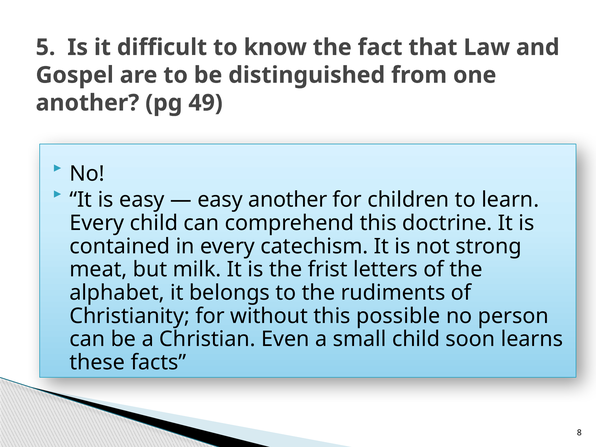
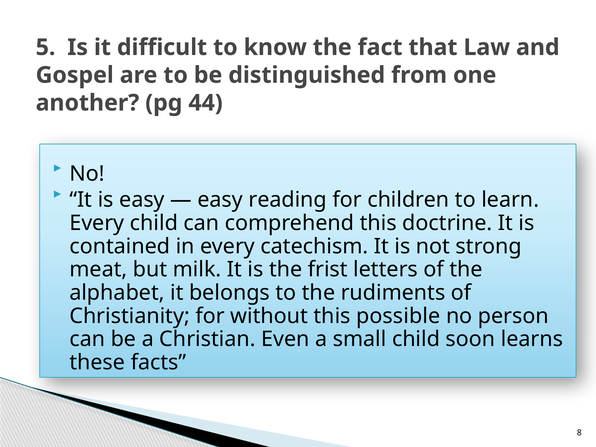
49: 49 -> 44 (206, 103)
easy another: another -> reading (288, 200)
